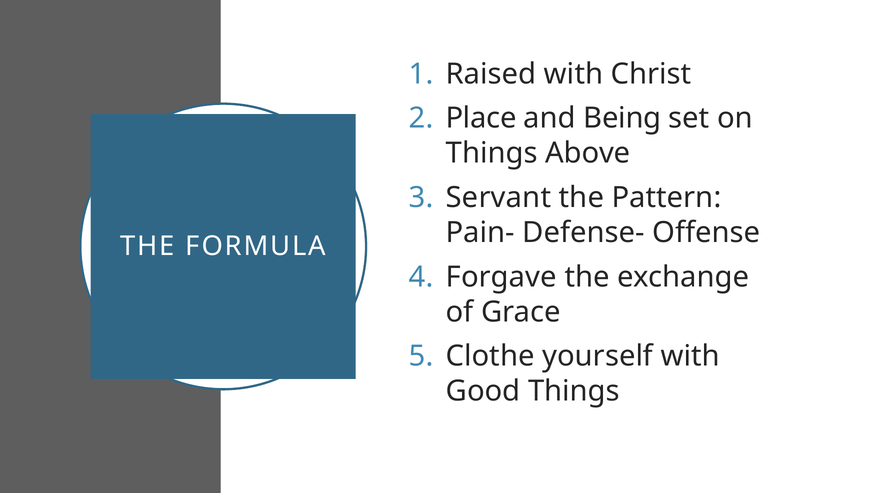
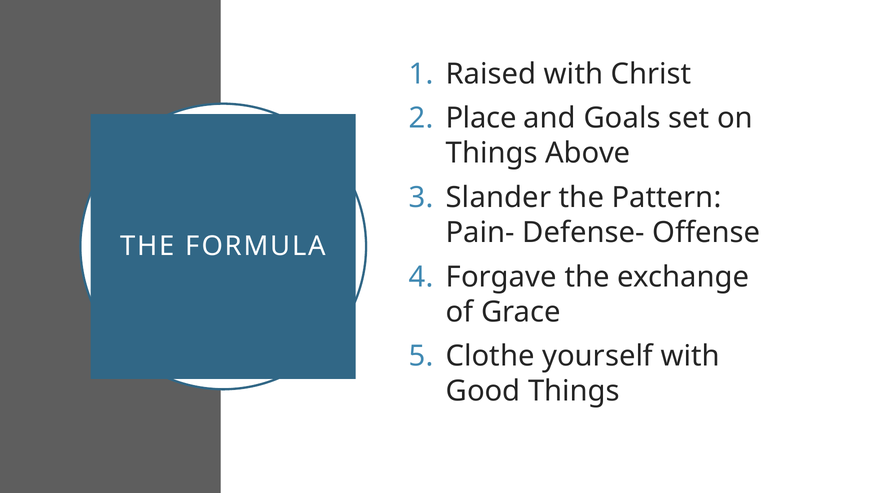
Being: Being -> Goals (622, 118)
Servant: Servant -> Slander (498, 198)
